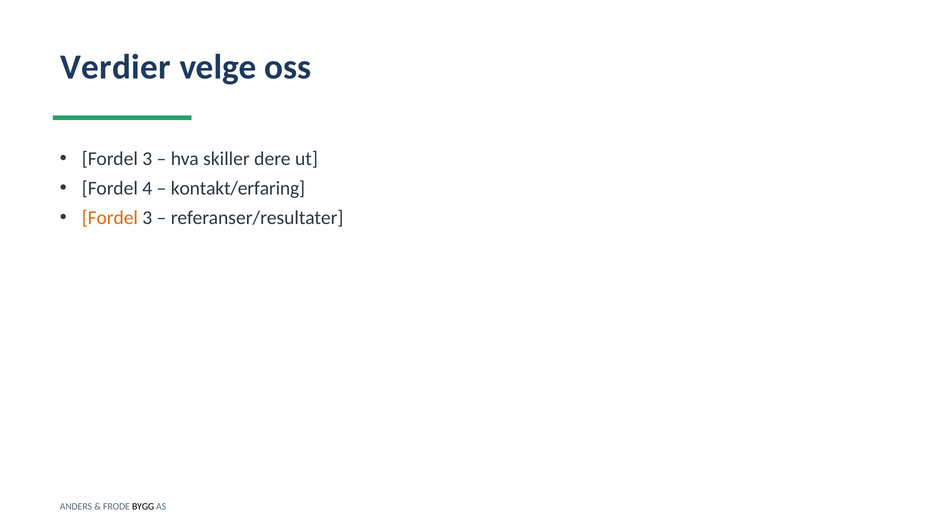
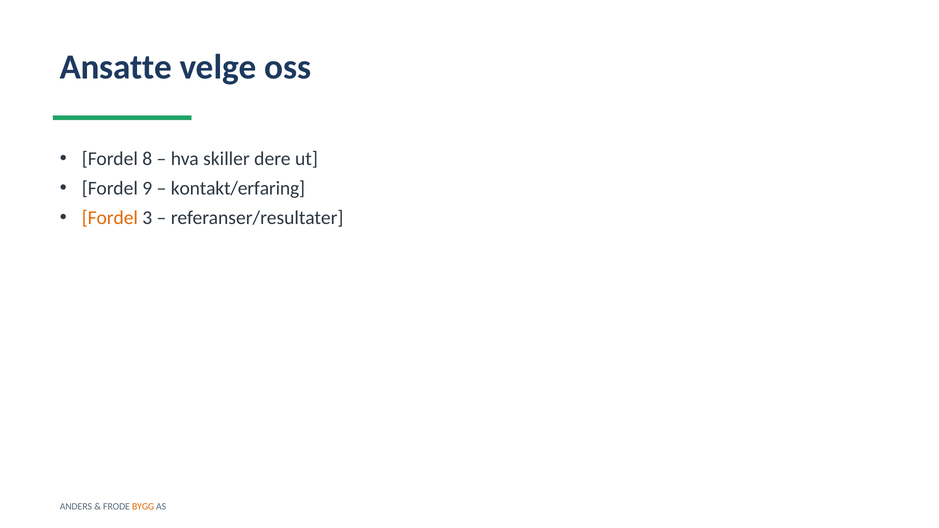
Verdier: Verdier -> Ansatte (116, 67)
3: 3 -> 8 (147, 159)
4: 4 -> 9 (147, 188)
BYGG colour: black -> orange (143, 507)
